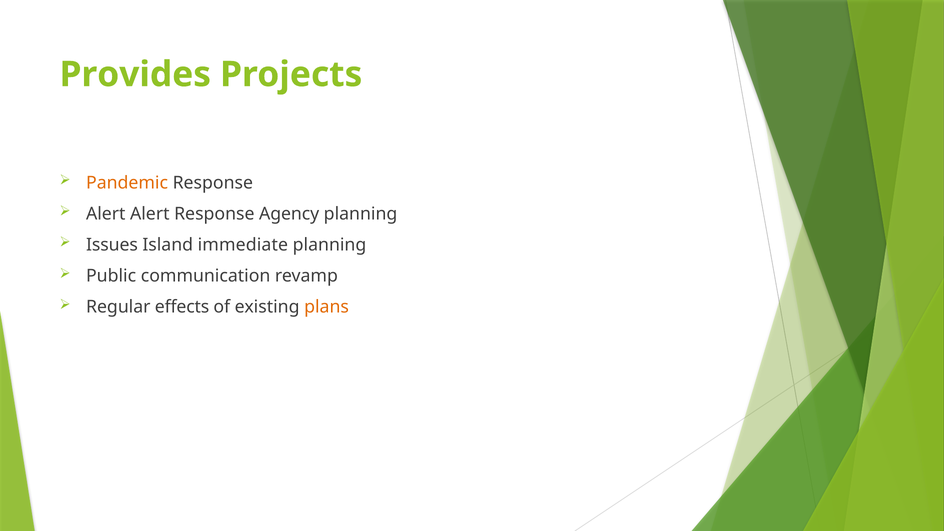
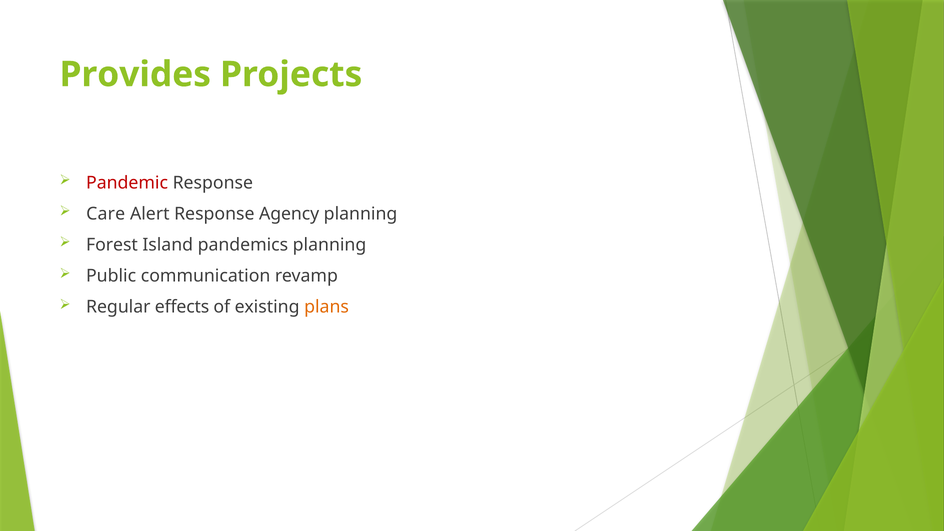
Pandemic colour: orange -> red (127, 183)
Alert: Alert -> Care (106, 214)
Issues: Issues -> Forest (112, 245)
immediate: immediate -> pandemics (243, 245)
